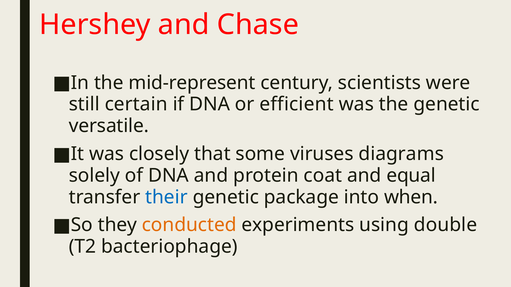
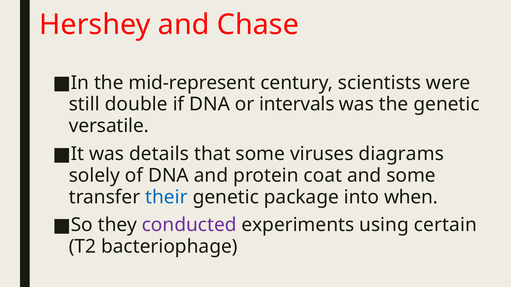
certain: certain -> double (136, 104)
efficient: efficient -> intervals (297, 104)
closely: closely -> details (159, 154)
and equal: equal -> some (411, 176)
conducted colour: orange -> purple (189, 225)
double: double -> certain (445, 225)
